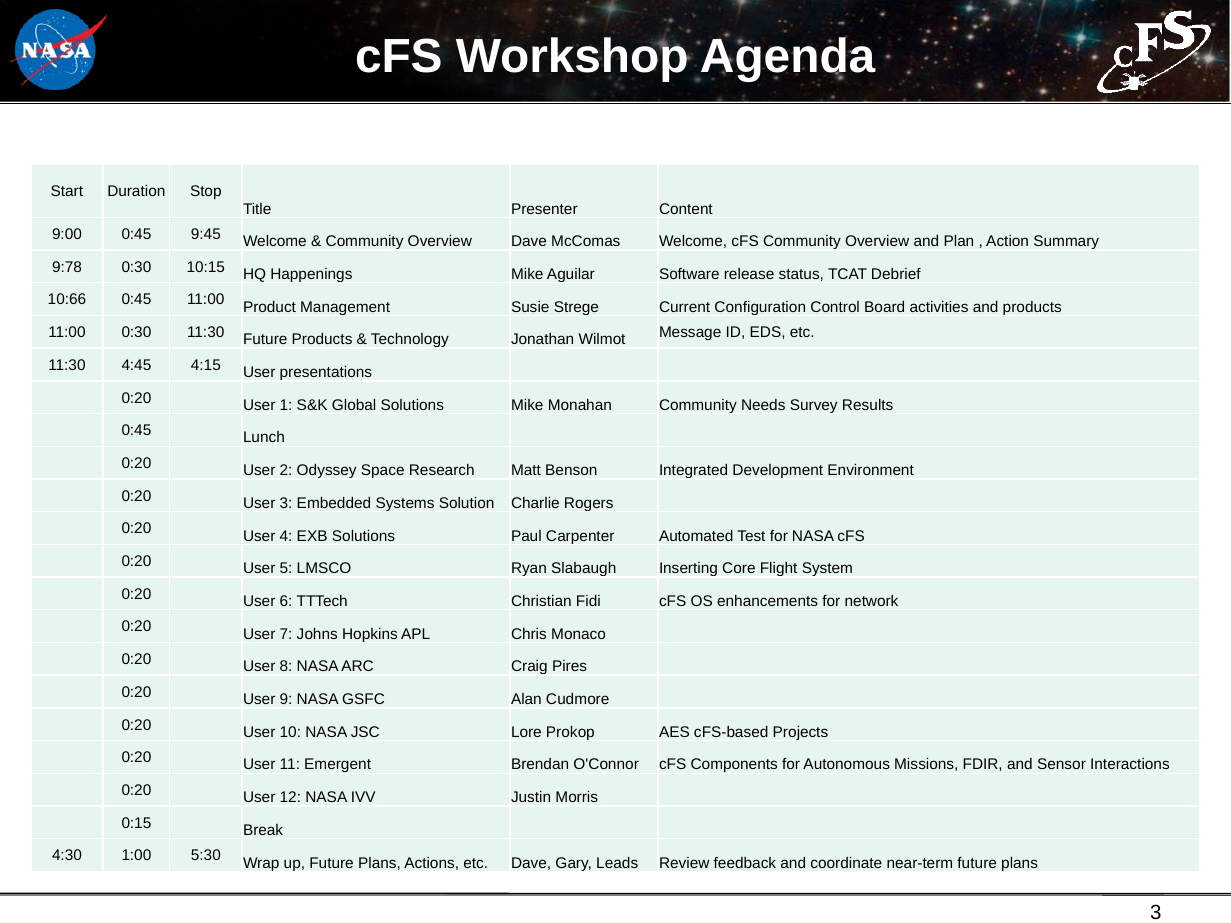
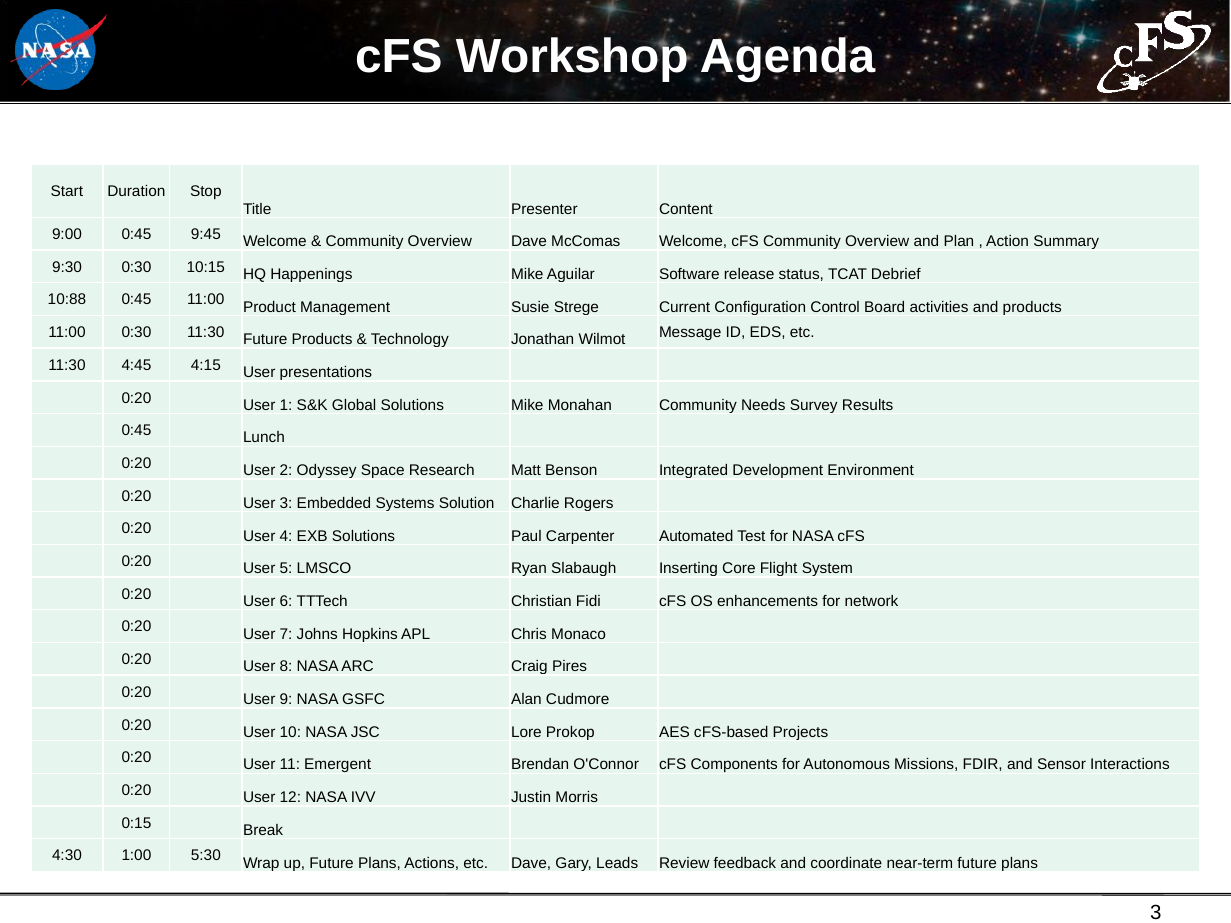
9:78: 9:78 -> 9:30 (67, 267)
10:66: 10:66 -> 10:88 (67, 300)
